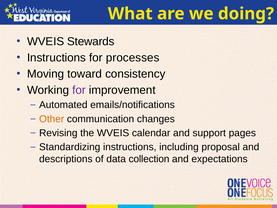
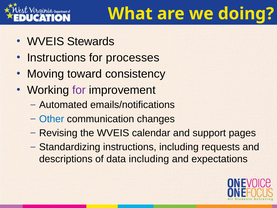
Other colour: orange -> blue (52, 119)
proposal: proposal -> requests (221, 147)
data collection: collection -> including (149, 159)
